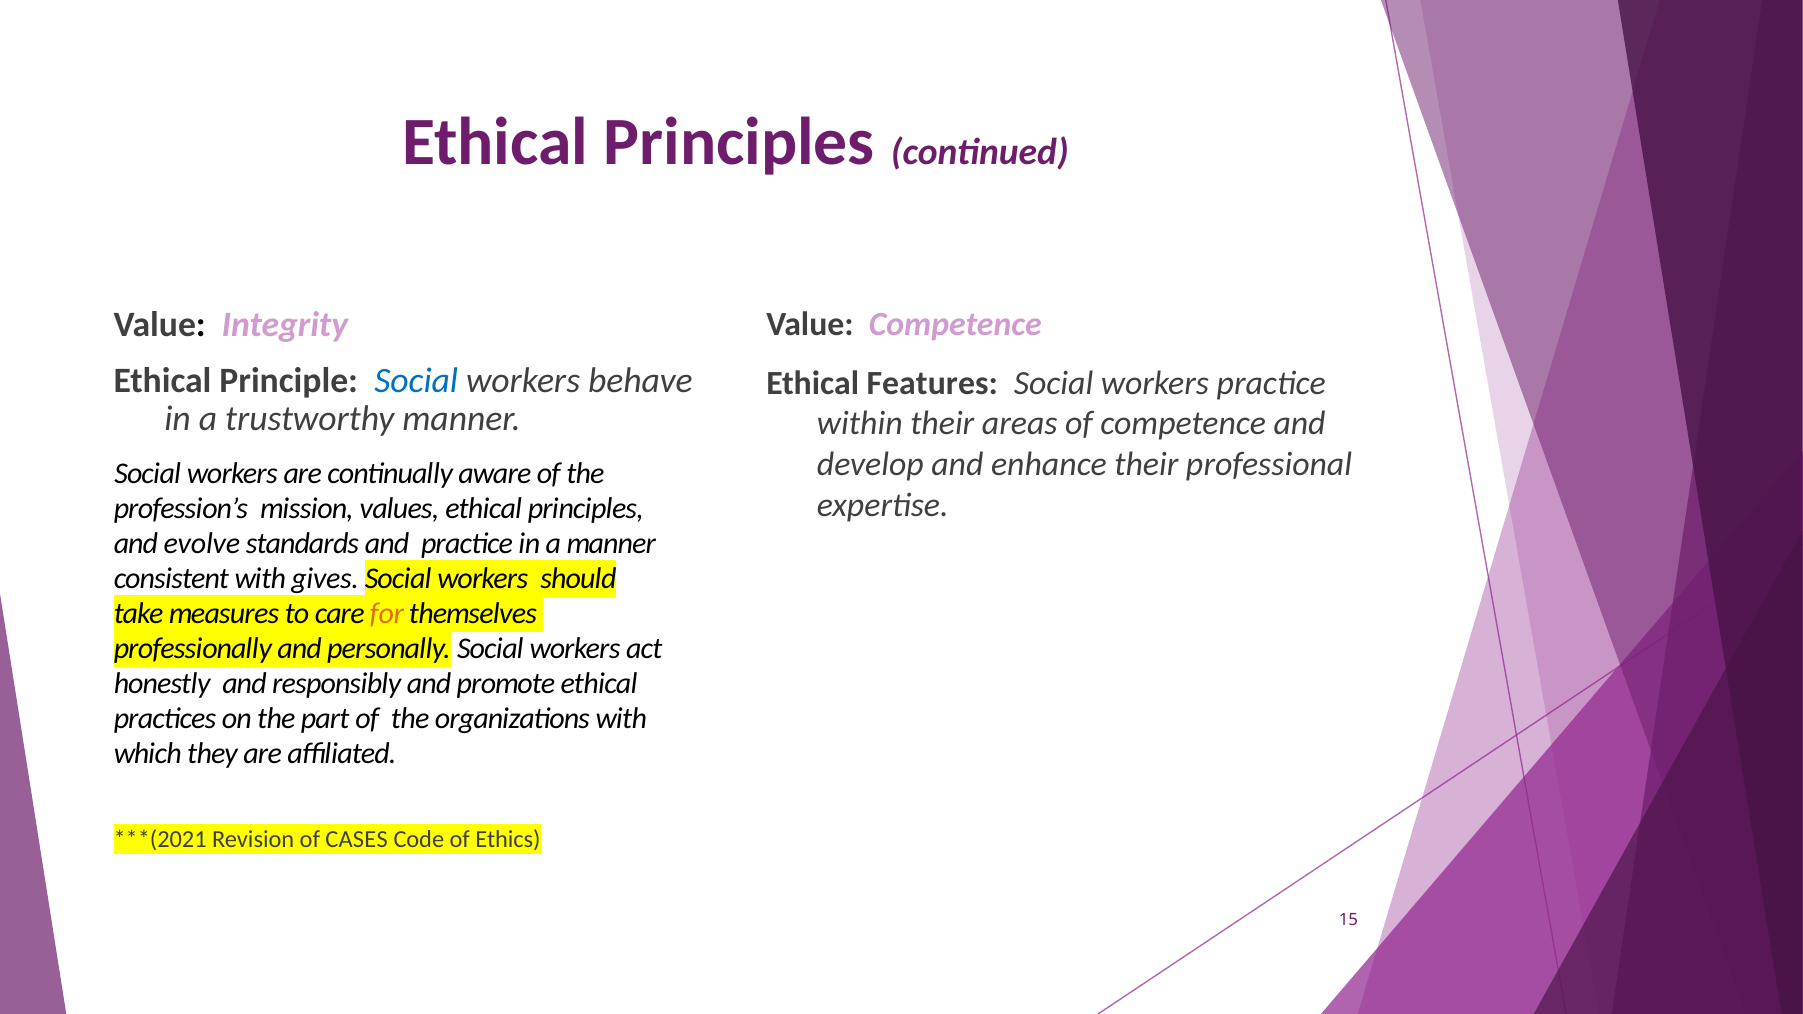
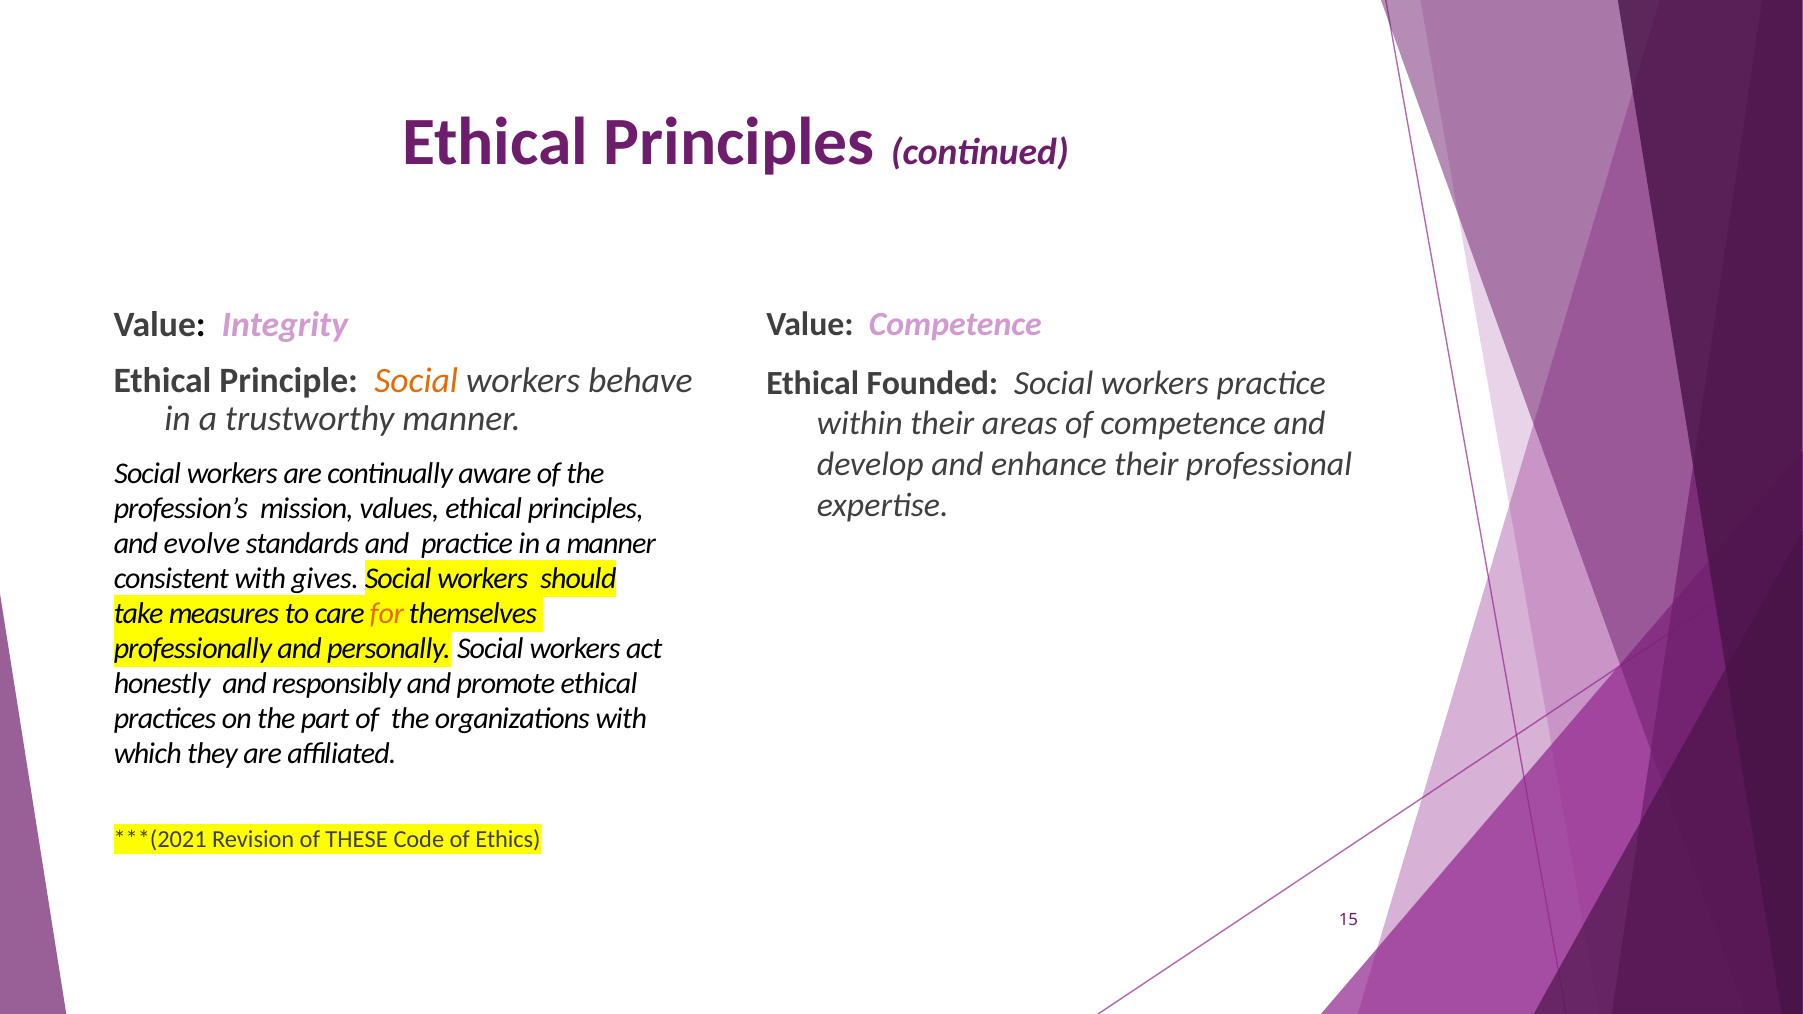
Social colour: blue -> orange (416, 381)
Features: Features -> Founded (932, 383)
CASES: CASES -> THESE (357, 840)
